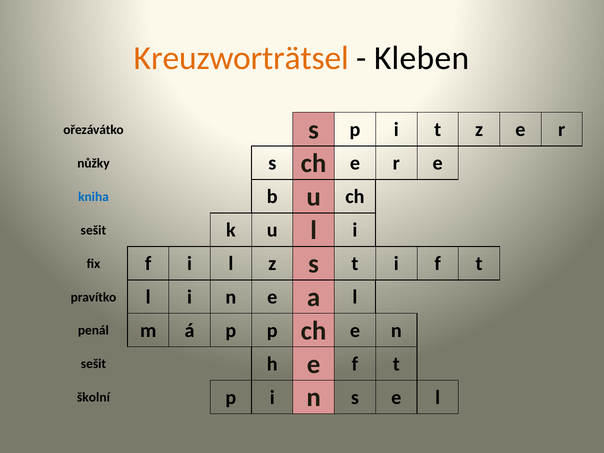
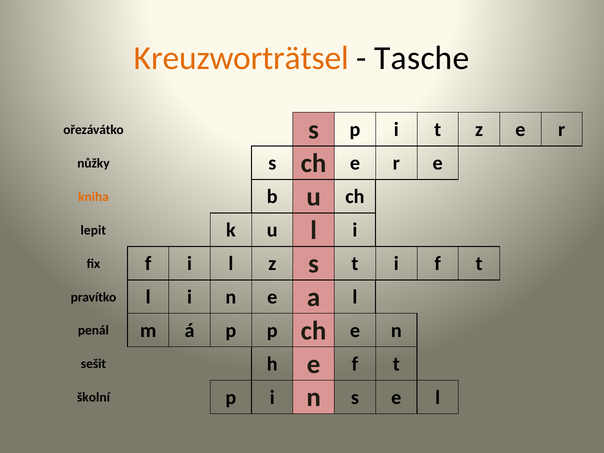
Kleben: Kleben -> Tasche (422, 58)
kniha colour: blue -> orange (93, 197)
sešit: sešit -> lepit (93, 230)
